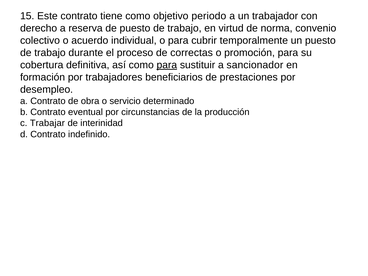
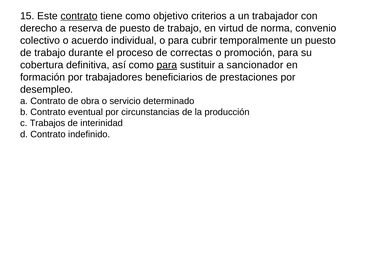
contrato underline: none -> present (79, 16)
periodo: periodo -> criterios (209, 16)
Trabajar: Trabajar -> Trabajos (47, 123)
